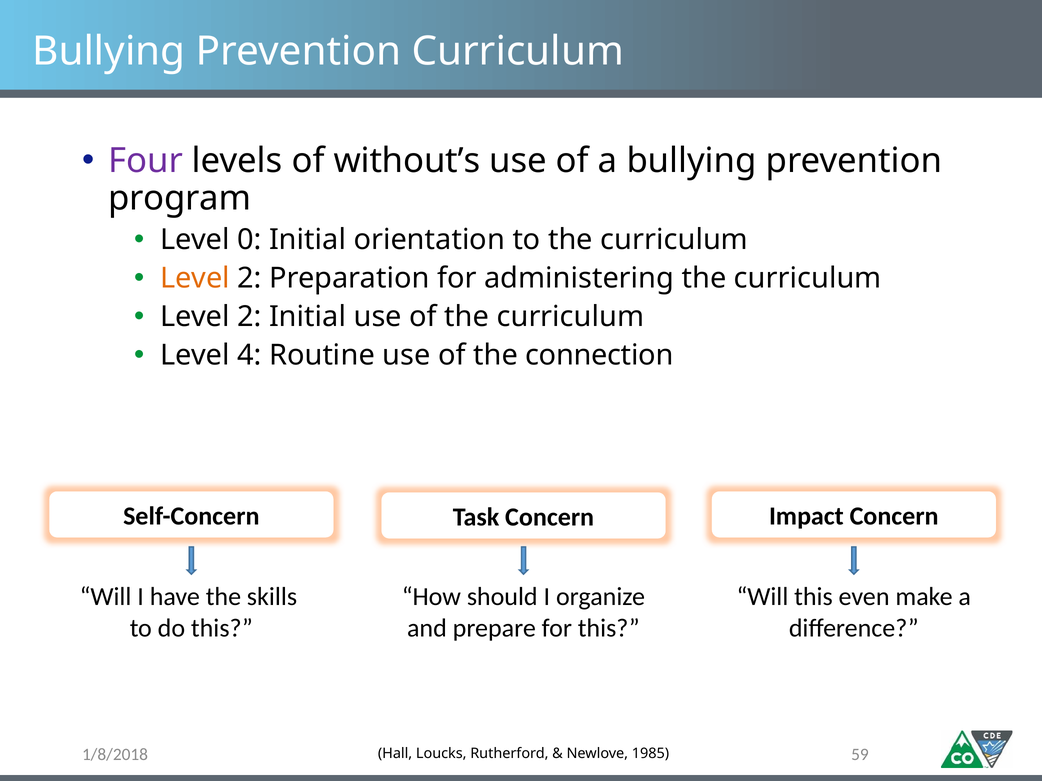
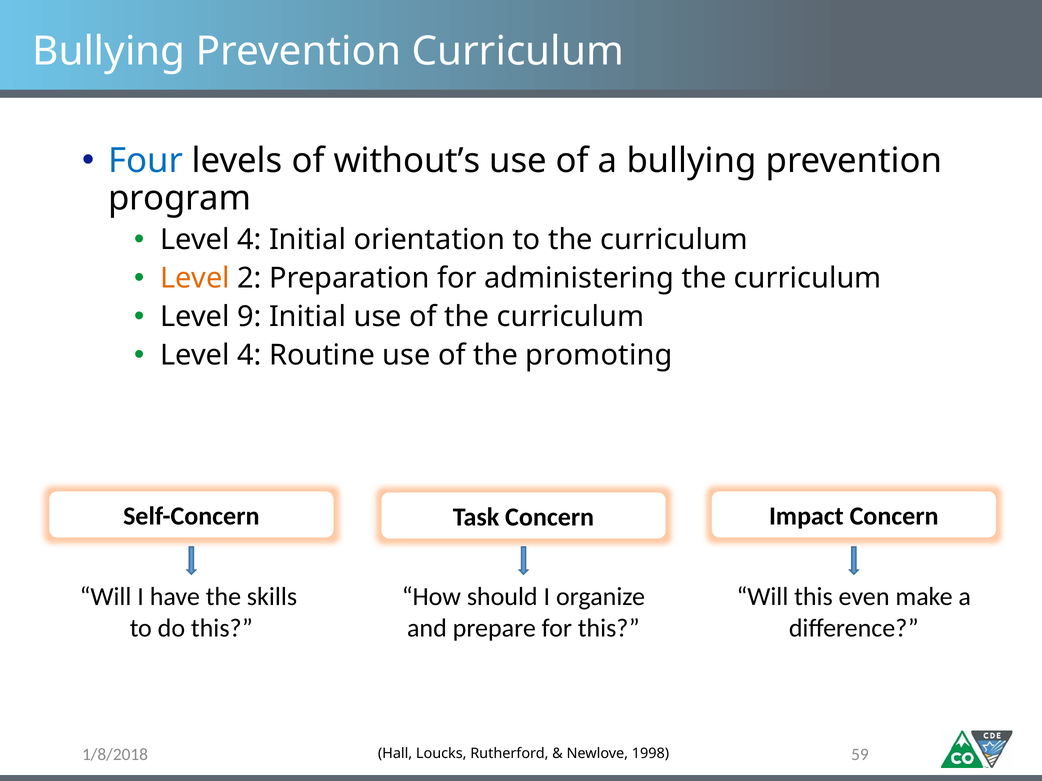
Four colour: purple -> blue (145, 161)
0: 0 -> 4 (249, 240)
2: 2 -> 9 (249, 317)
connection: connection -> promoting (599, 356)
1985: 1985 -> 1998 (651, 754)
